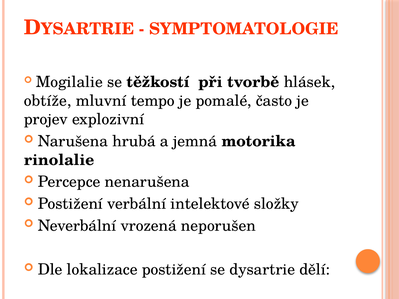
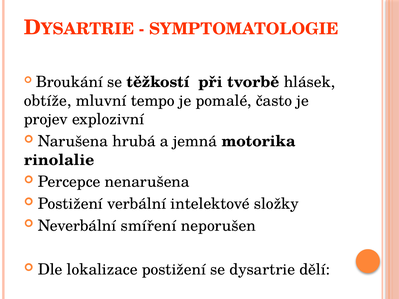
Mogilalie: Mogilalie -> Broukání (69, 82)
vrozená: vrozená -> smíření (149, 226)
